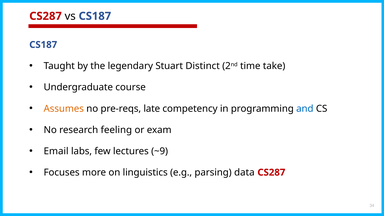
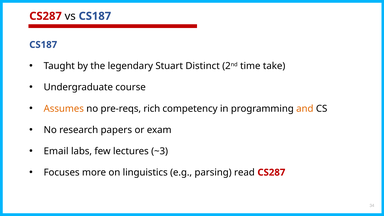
late: late -> rich (152, 109)
and colour: blue -> orange (305, 109)
feeling: feeling -> papers (116, 130)
~9: ~9 -> ~3 (160, 151)
data: data -> read (244, 172)
